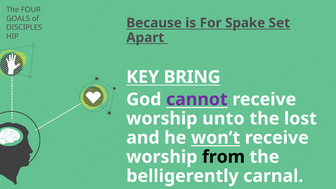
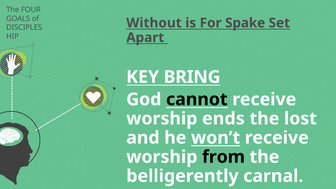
Because: Because -> Without (154, 23)
cannot colour: purple -> black (197, 99)
unto: unto -> ends (223, 119)
